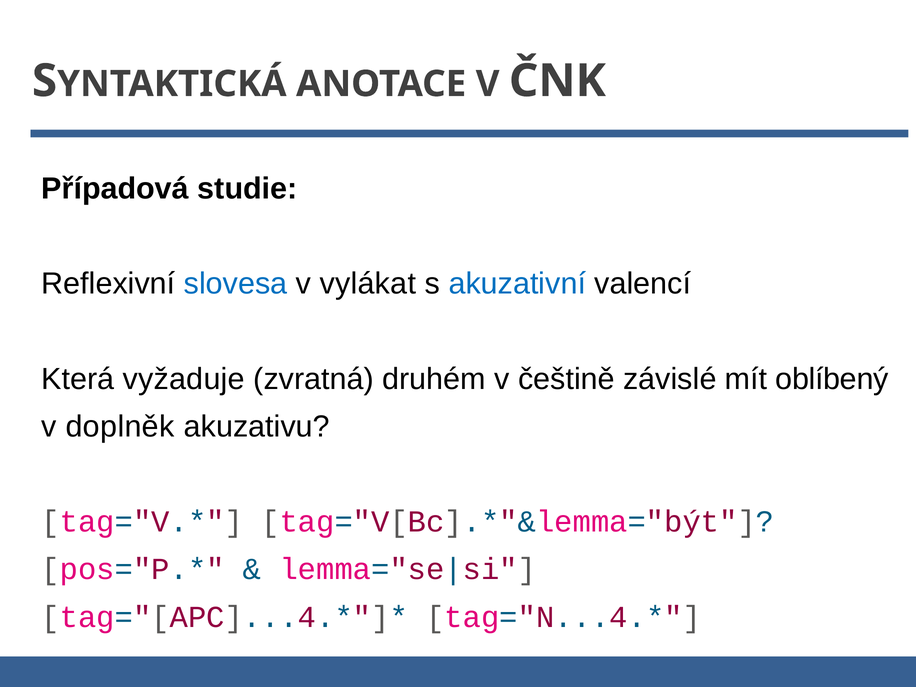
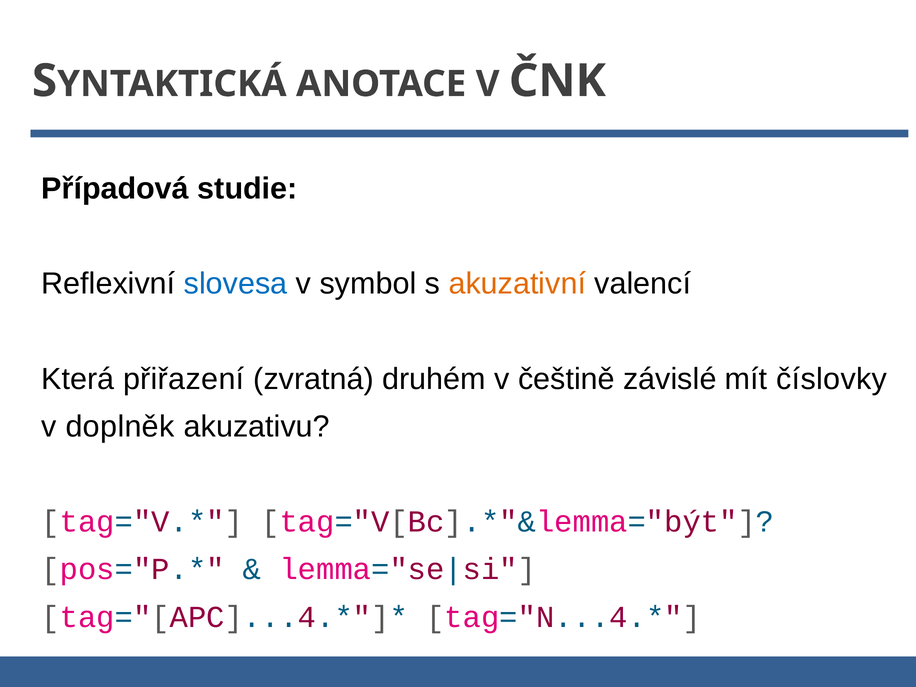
vylákat: vylákat -> symbol (368, 284)
akuzativní colour: blue -> orange (517, 284)
vyžaduje: vyžaduje -> přiřazení (184, 379)
oblíbený: oblíbený -> číslovky (832, 379)
